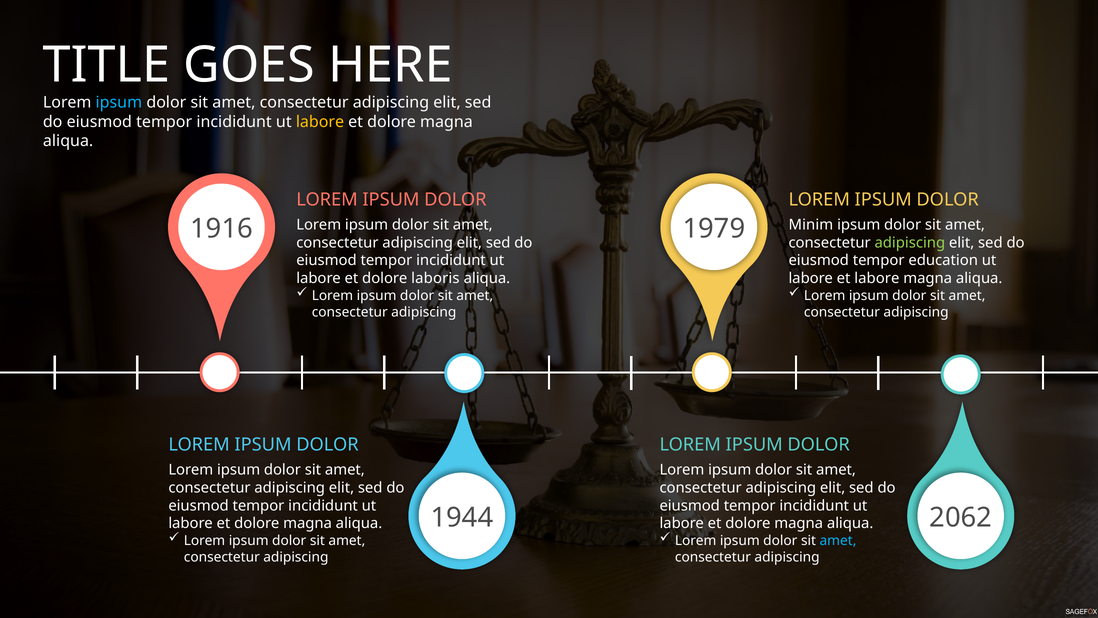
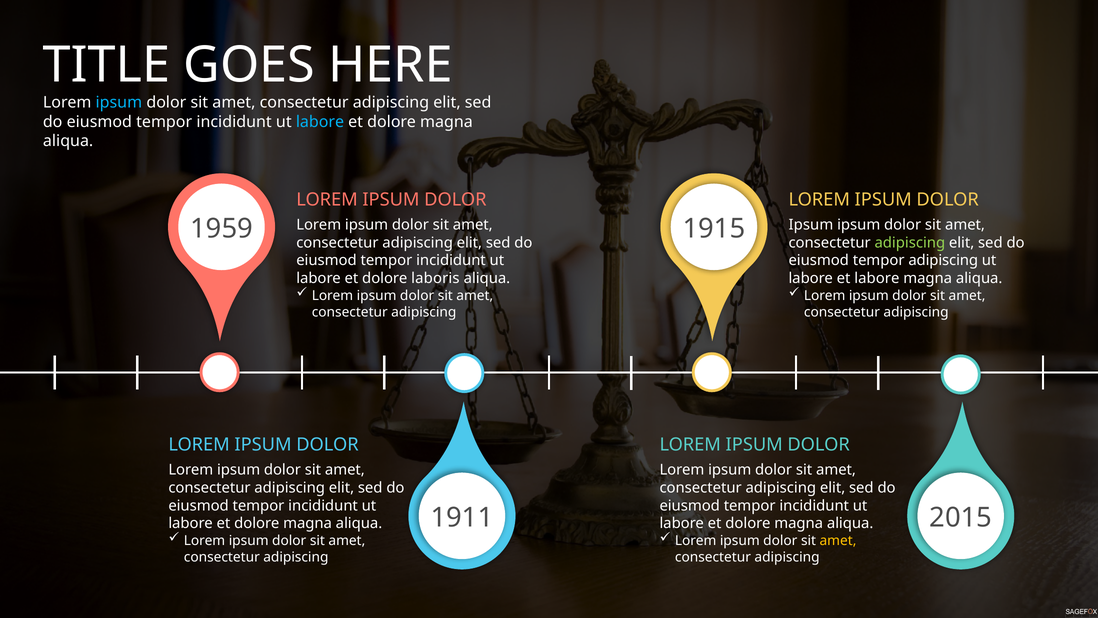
labore colour: yellow -> light blue (320, 122)
Minim: Minim -> Ipsum (811, 225)
1916: 1916 -> 1959 (222, 228)
1979: 1979 -> 1915 (714, 228)
tempor education: education -> adipiscing (943, 260)
1944: 1944 -> 1911 (462, 517)
2062: 2062 -> 2015 (961, 517)
amet colour: light blue -> yellow (838, 540)
